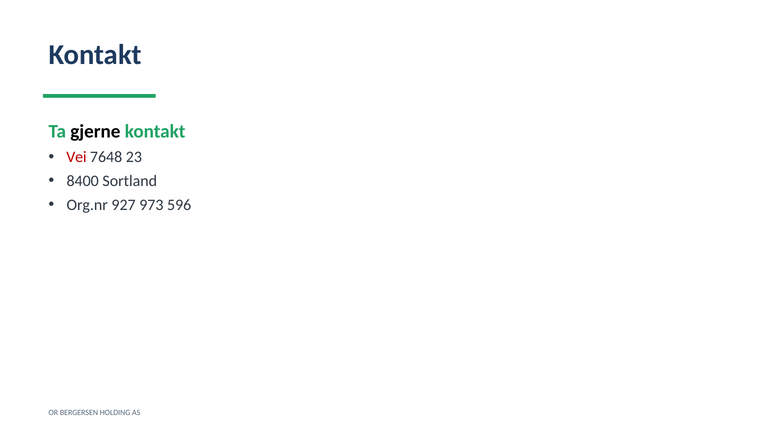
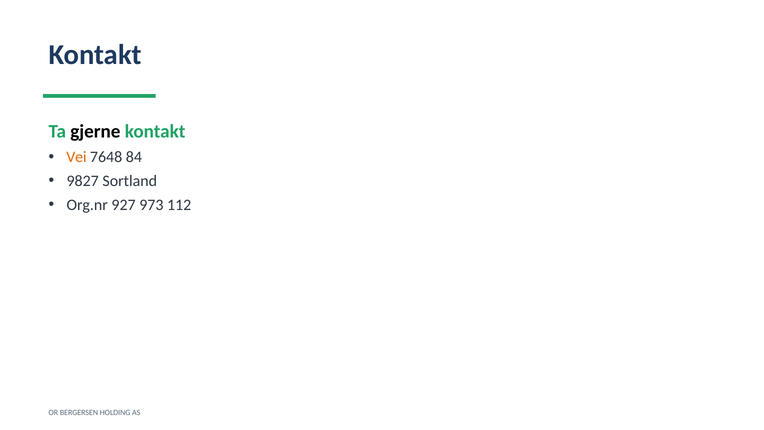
Vei colour: red -> orange (76, 157)
23: 23 -> 84 (134, 157)
8400: 8400 -> 9827 (83, 181)
596: 596 -> 112 (179, 205)
